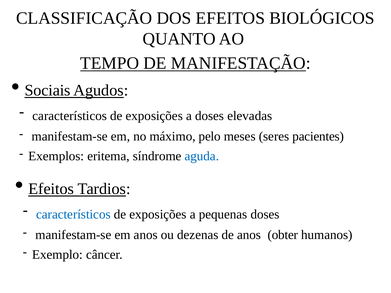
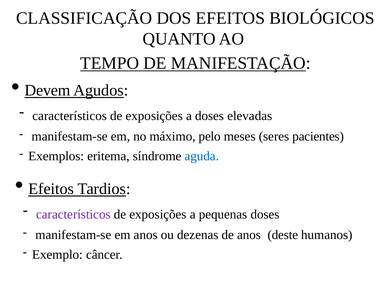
Sociais: Sociais -> Devem (48, 90)
característicos colour: blue -> purple (73, 215)
obter: obter -> deste (283, 235)
